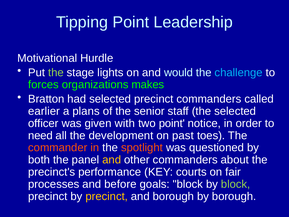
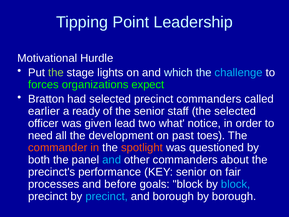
would: would -> which (179, 72)
makes: makes -> expect (148, 85)
plans: plans -> ready (86, 111)
with: with -> lead (125, 123)
two point: point -> what (172, 123)
and colour: yellow -> light blue (112, 160)
KEY courts: courts -> senior (191, 172)
block colour: light green -> light blue (236, 184)
precinct colour: yellow -> light blue (107, 196)
